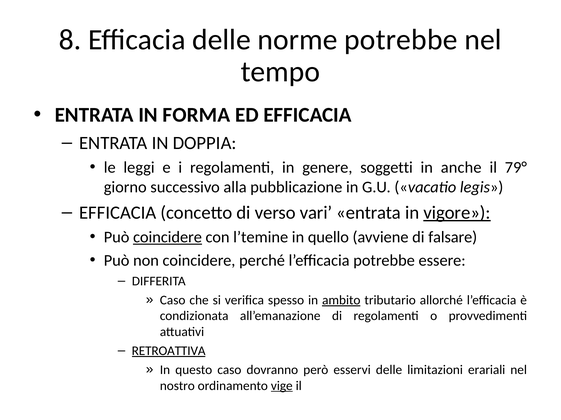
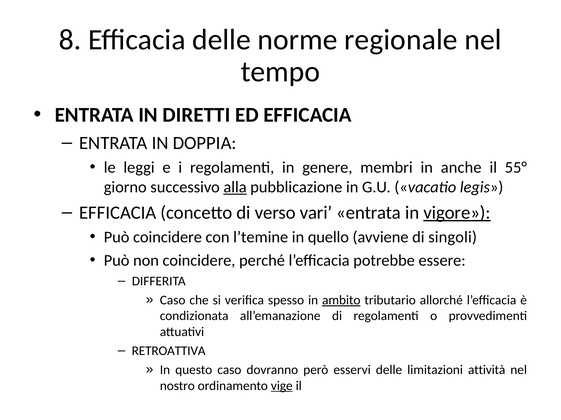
norme potrebbe: potrebbe -> regionale (401, 40)
FORMA: FORMA -> DIRETTI (196, 115)
soggetti: soggetti -> membri (386, 168)
79°: 79° -> 55° (516, 168)
alla underline: none -> present (235, 187)
coincidere underline: present -> none (168, 238)
falsare: falsare -> singoli (453, 238)
RETROATTIVA underline: present -> none (169, 351)
erariali: erariali -> attività (487, 370)
